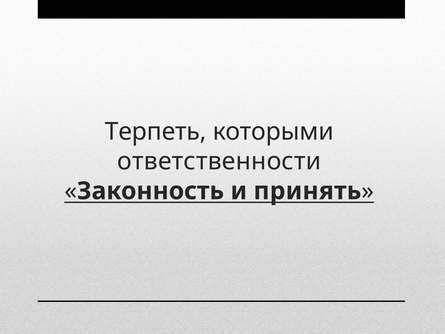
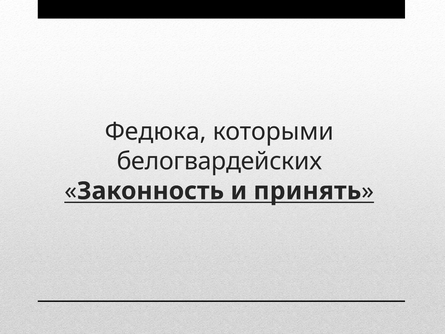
Терпеть: Терпеть -> Федюка (156, 132)
ответственности: ответственности -> белогвардейских (219, 161)
